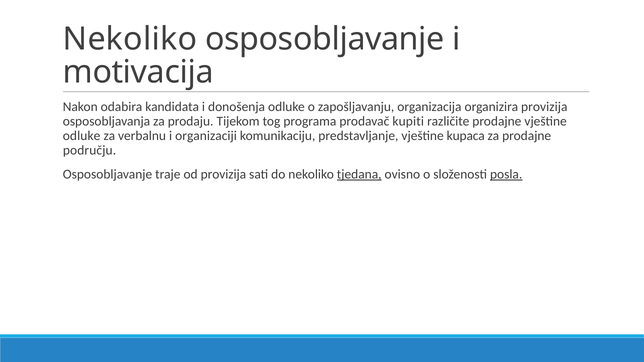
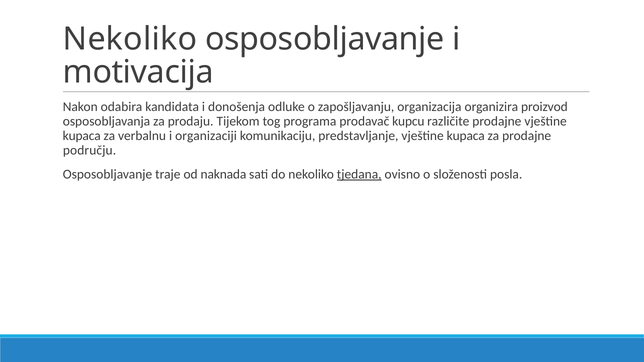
organizira provizija: provizija -> proizvod (544, 107)
kupiti: kupiti -> kupcu (408, 122)
odluke: odluke -> kupaca (82, 136)
od provizija: provizija -> naknada (223, 174)
posla underline: present -> none (506, 174)
